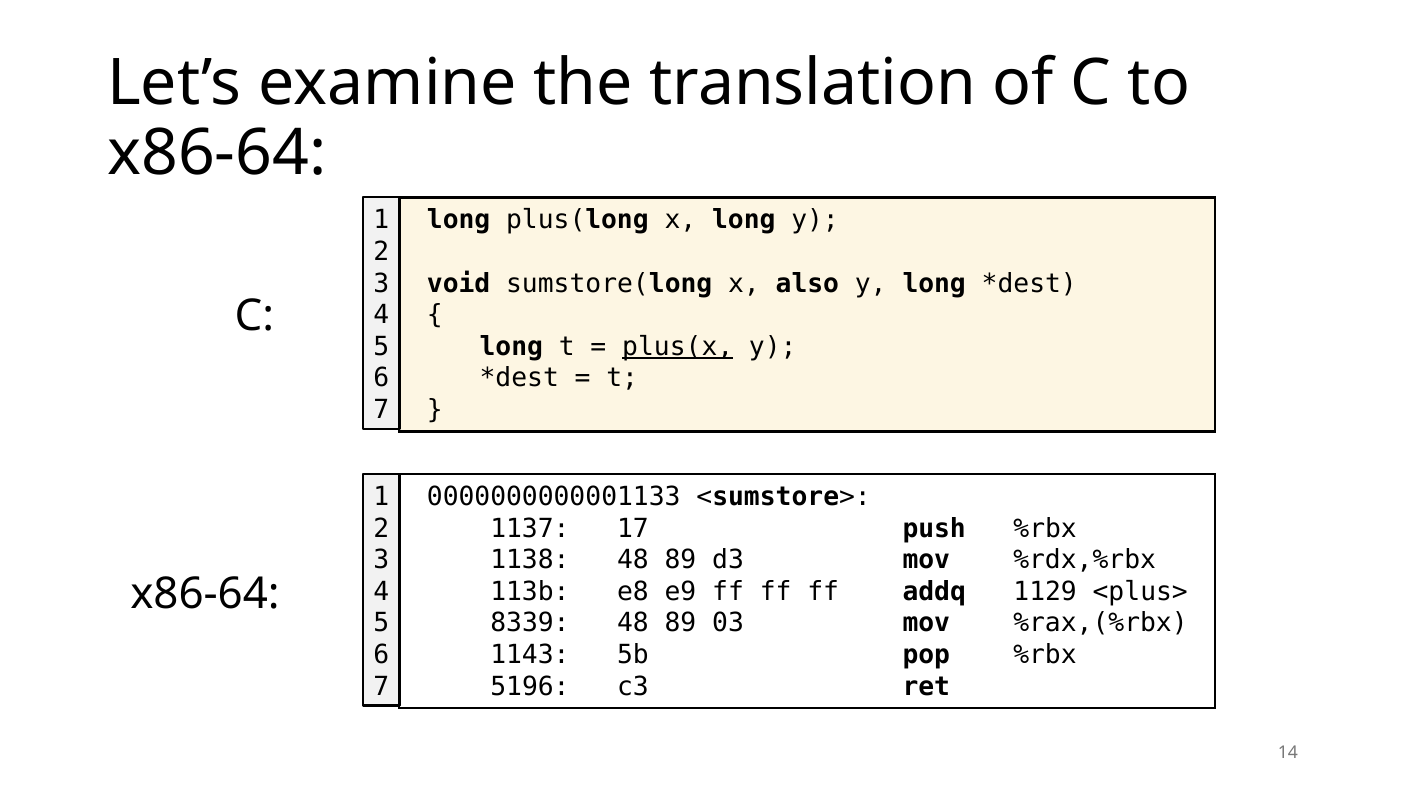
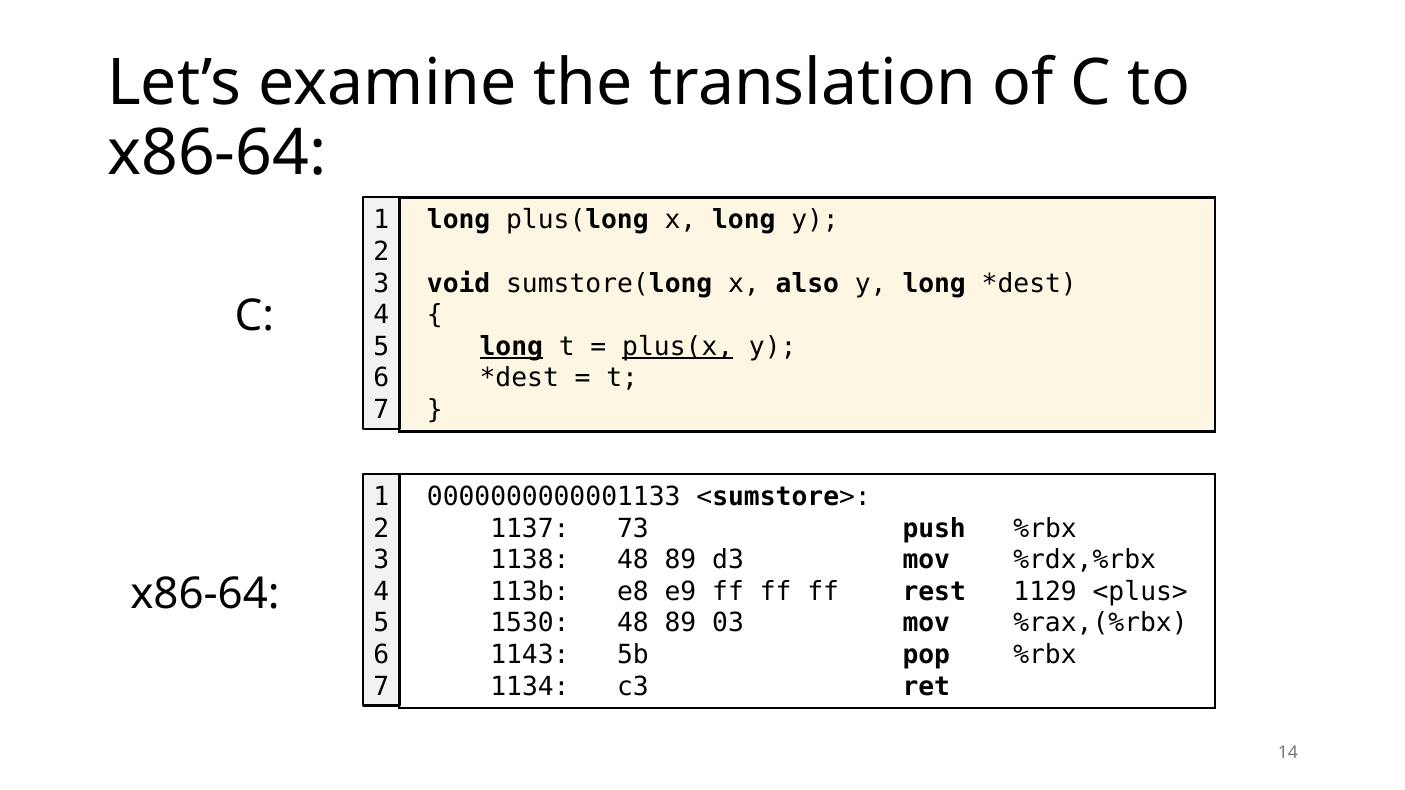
long underline: none -> present (511, 347)
17: 17 -> 73 (633, 529)
addq: addq -> rest (934, 592)
8339: 8339 -> 1530 (530, 623)
5196: 5196 -> 1134 (530, 687)
